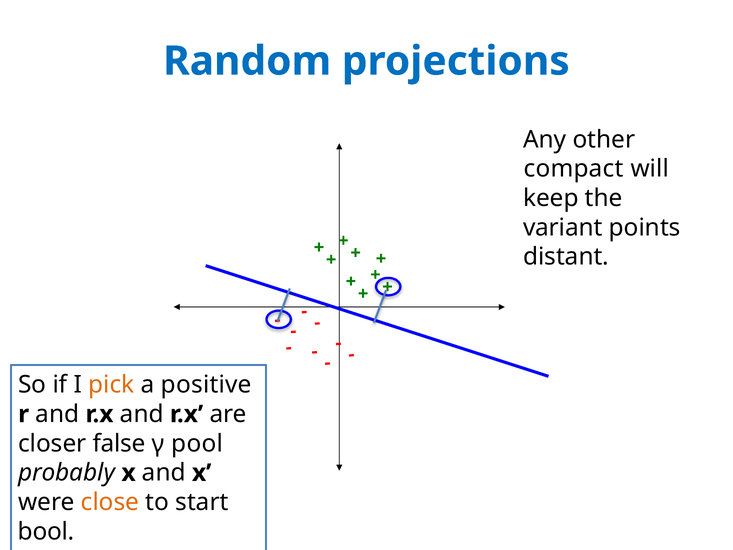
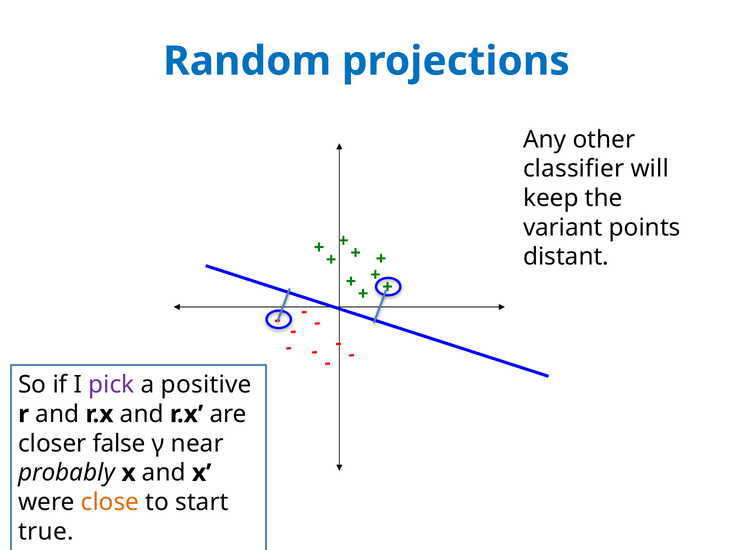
compact: compact -> classifier (574, 169)
pick colour: orange -> purple (111, 385)
pool: pool -> near (197, 443)
bool: bool -> true (46, 531)
